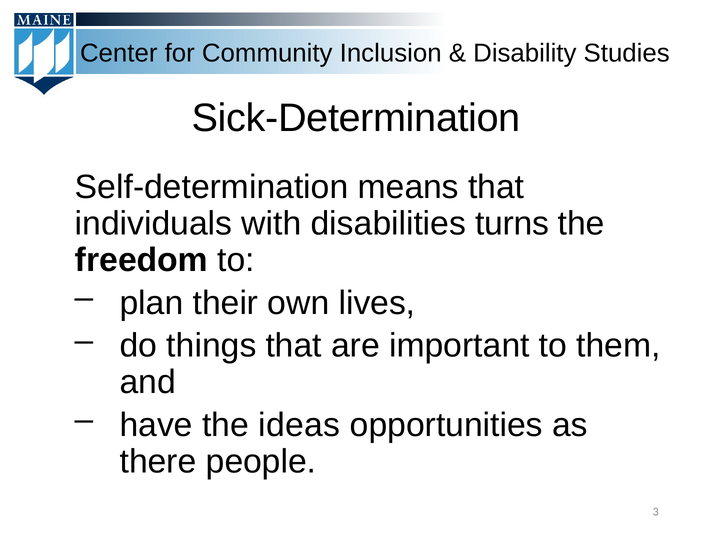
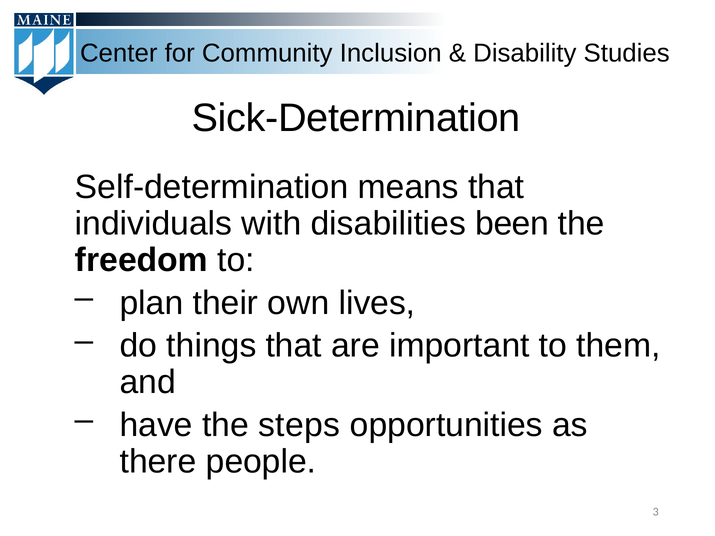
turns: turns -> been (512, 224)
ideas: ideas -> steps (299, 425)
